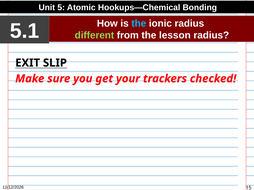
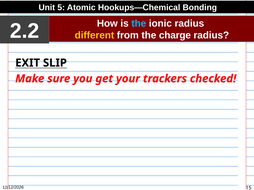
5.1: 5.1 -> 2.2 (25, 31)
different colour: light green -> yellow (94, 35)
lesson: lesson -> charge (175, 35)
